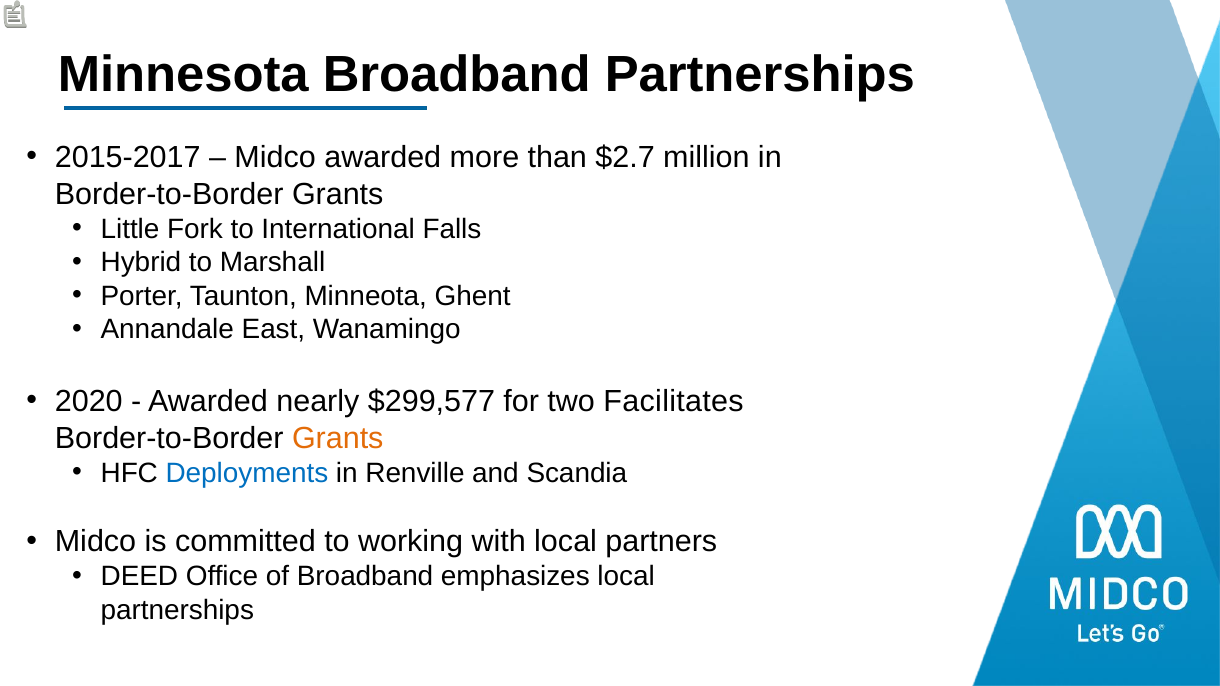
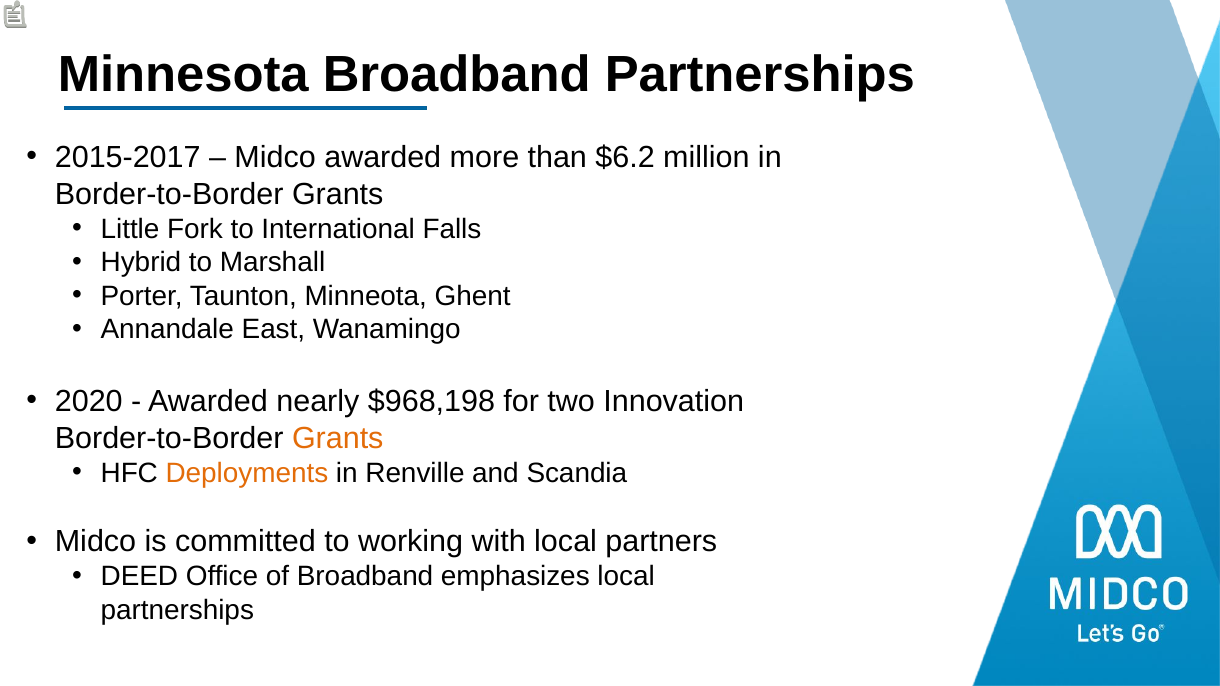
$2.7: $2.7 -> $6.2 (625, 158)
$299,577: $299,577 -> $968,198 (431, 402)
Facilitates: Facilitates -> Innovation (674, 402)
Deployments colour: blue -> orange (247, 473)
